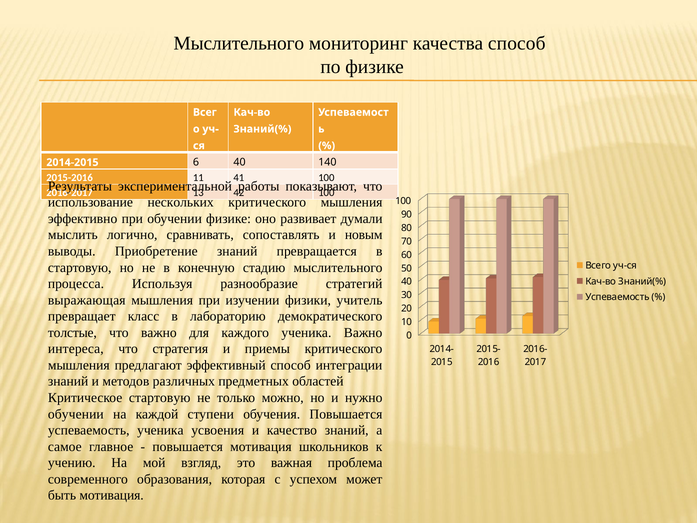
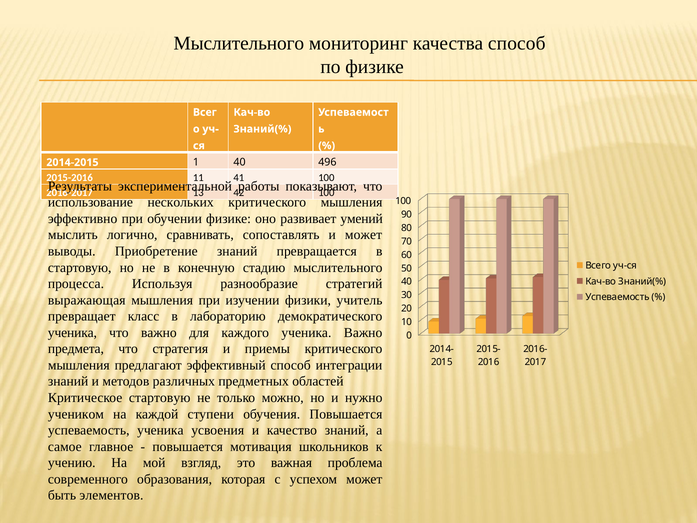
6: 6 -> 1 (196, 162)
140: 140 -> 496 (327, 162)
думали: думали -> умений (362, 219)
и новым: новым -> может (364, 235)
толстые: толстые -> ученика (72, 333)
интереса: интереса -> предмета (76, 349)
обучении: обучении -> учеником (76, 414)
быть мотивация: мотивация -> элементов (111, 495)
